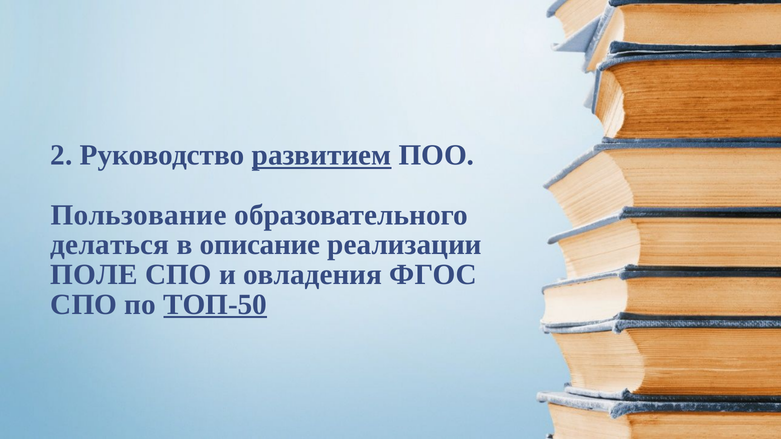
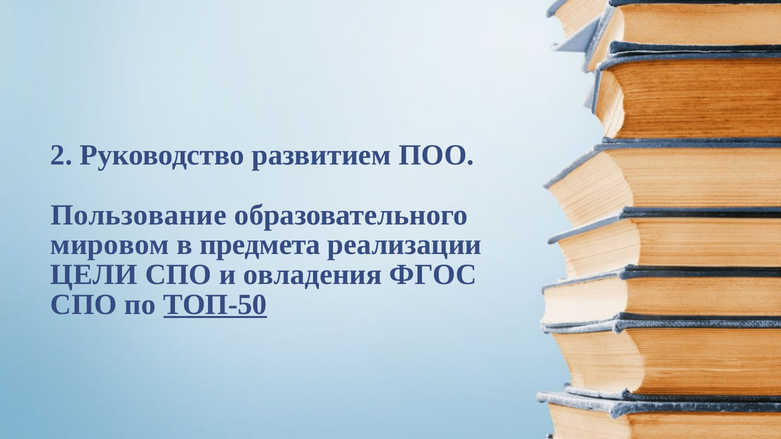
развитием underline: present -> none (322, 155)
делаться: делаться -> мировом (110, 245)
описание: описание -> предмета (260, 245)
ПОЛЕ: ПОЛЕ -> ЦЕЛИ (94, 275)
